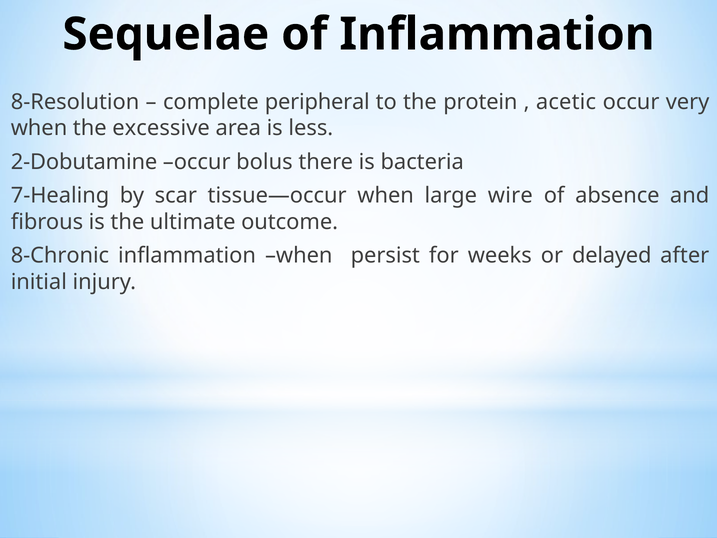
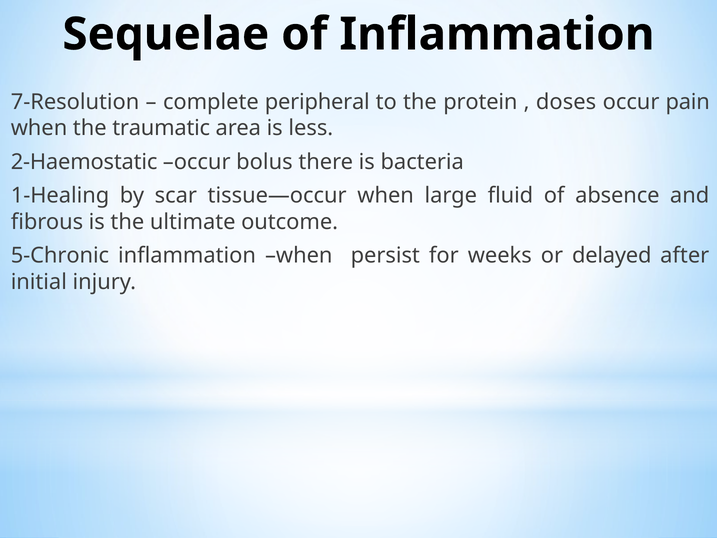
8-Resolution: 8-Resolution -> 7-Resolution (75, 102)
acetic: acetic -> doses (566, 102)
very: very -> pain (688, 102)
excessive: excessive -> traumatic (161, 128)
2-Dobutamine: 2-Dobutamine -> 2-Haemostatic (84, 162)
7-Healing: 7-Healing -> 1-Healing (60, 195)
wire: wire -> fluid (510, 195)
8-Chronic: 8-Chronic -> 5-Chronic (60, 255)
